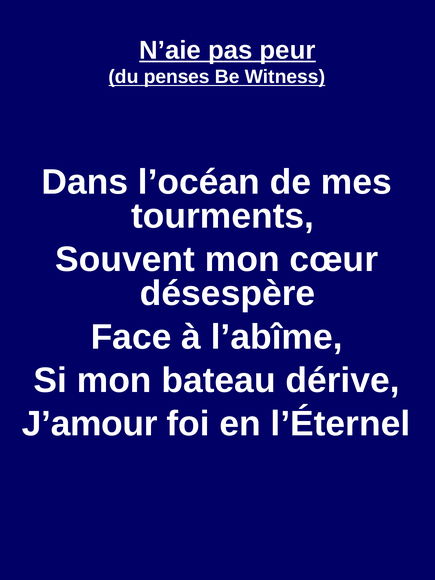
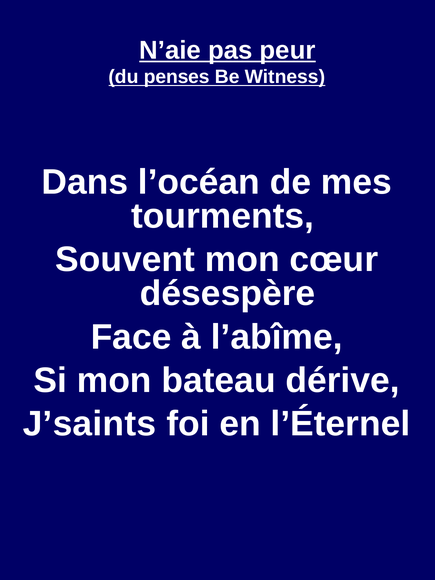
J’amour: J’amour -> J’saints (89, 424)
